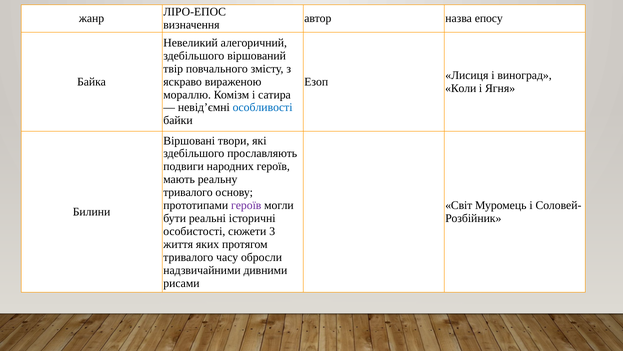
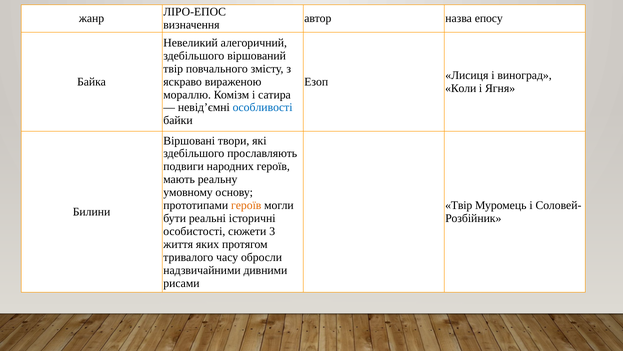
тривалого: тривалого -> умовному (188, 192)
героїв colour: purple -> orange (246, 205)
Світ: Світ -> Твір (459, 205)
